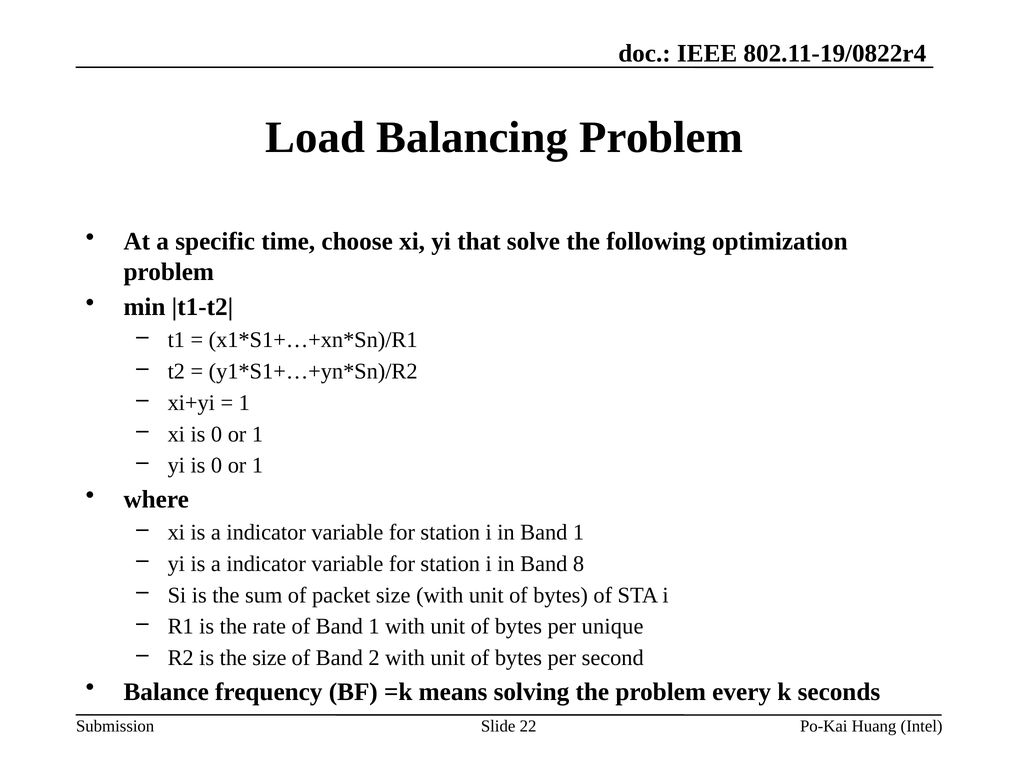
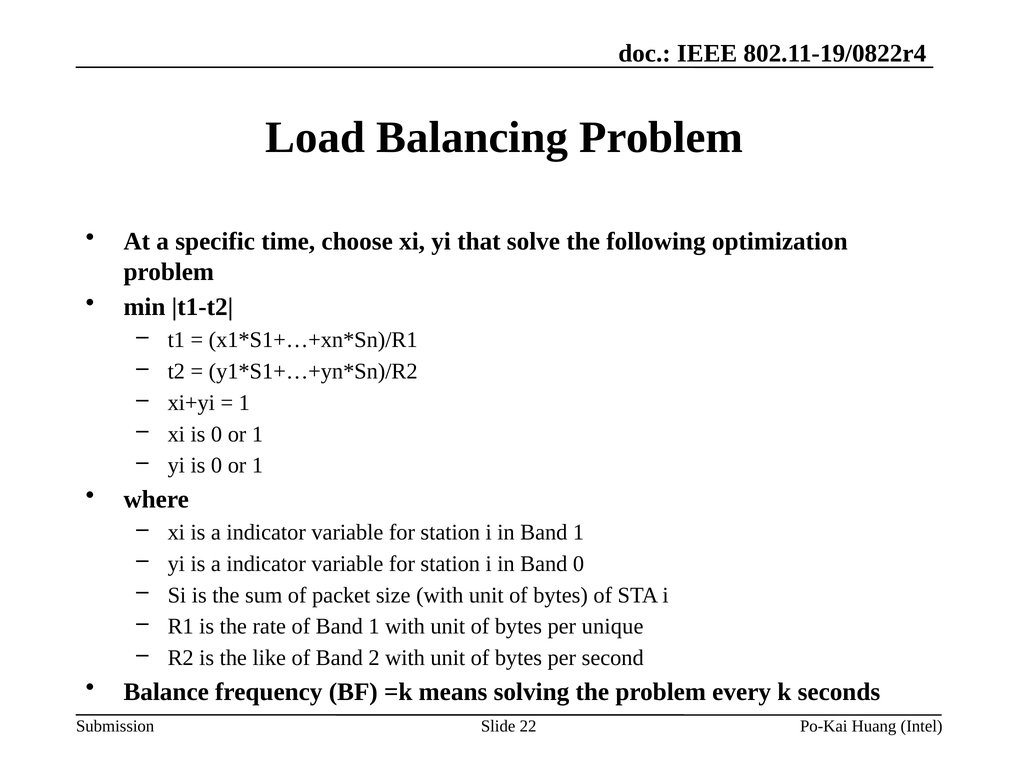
Band 8: 8 -> 0 (579, 564)
the size: size -> like (269, 658)
